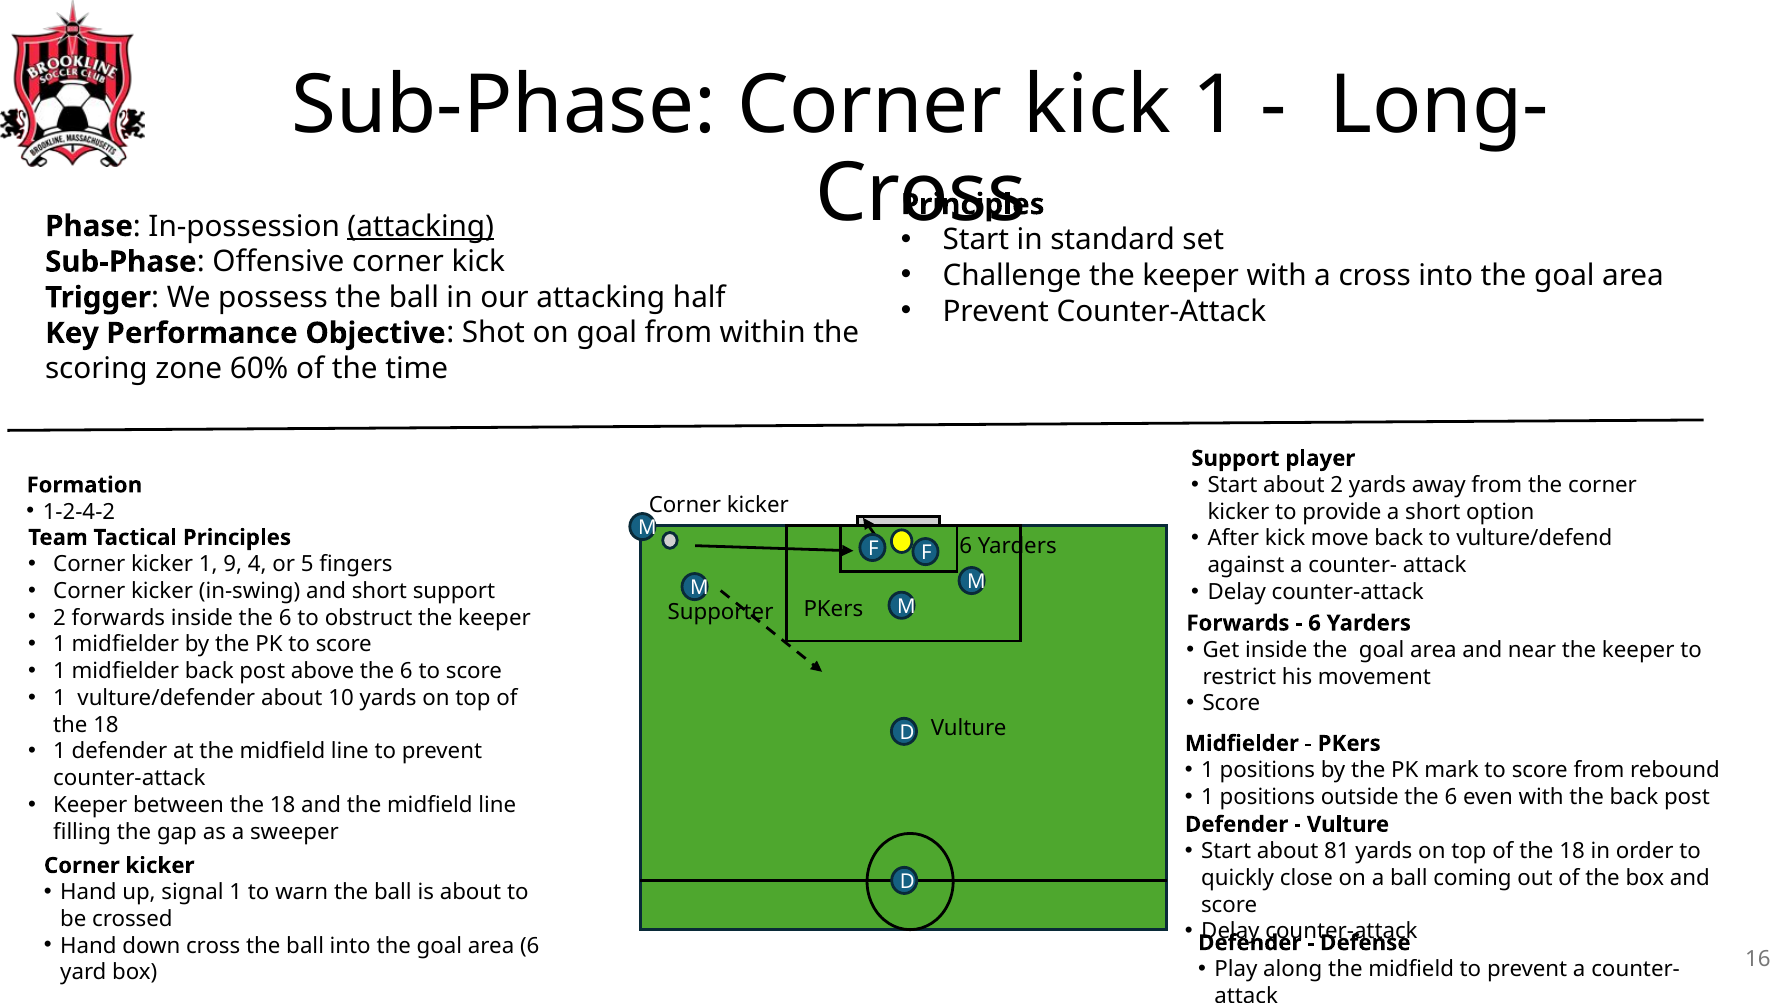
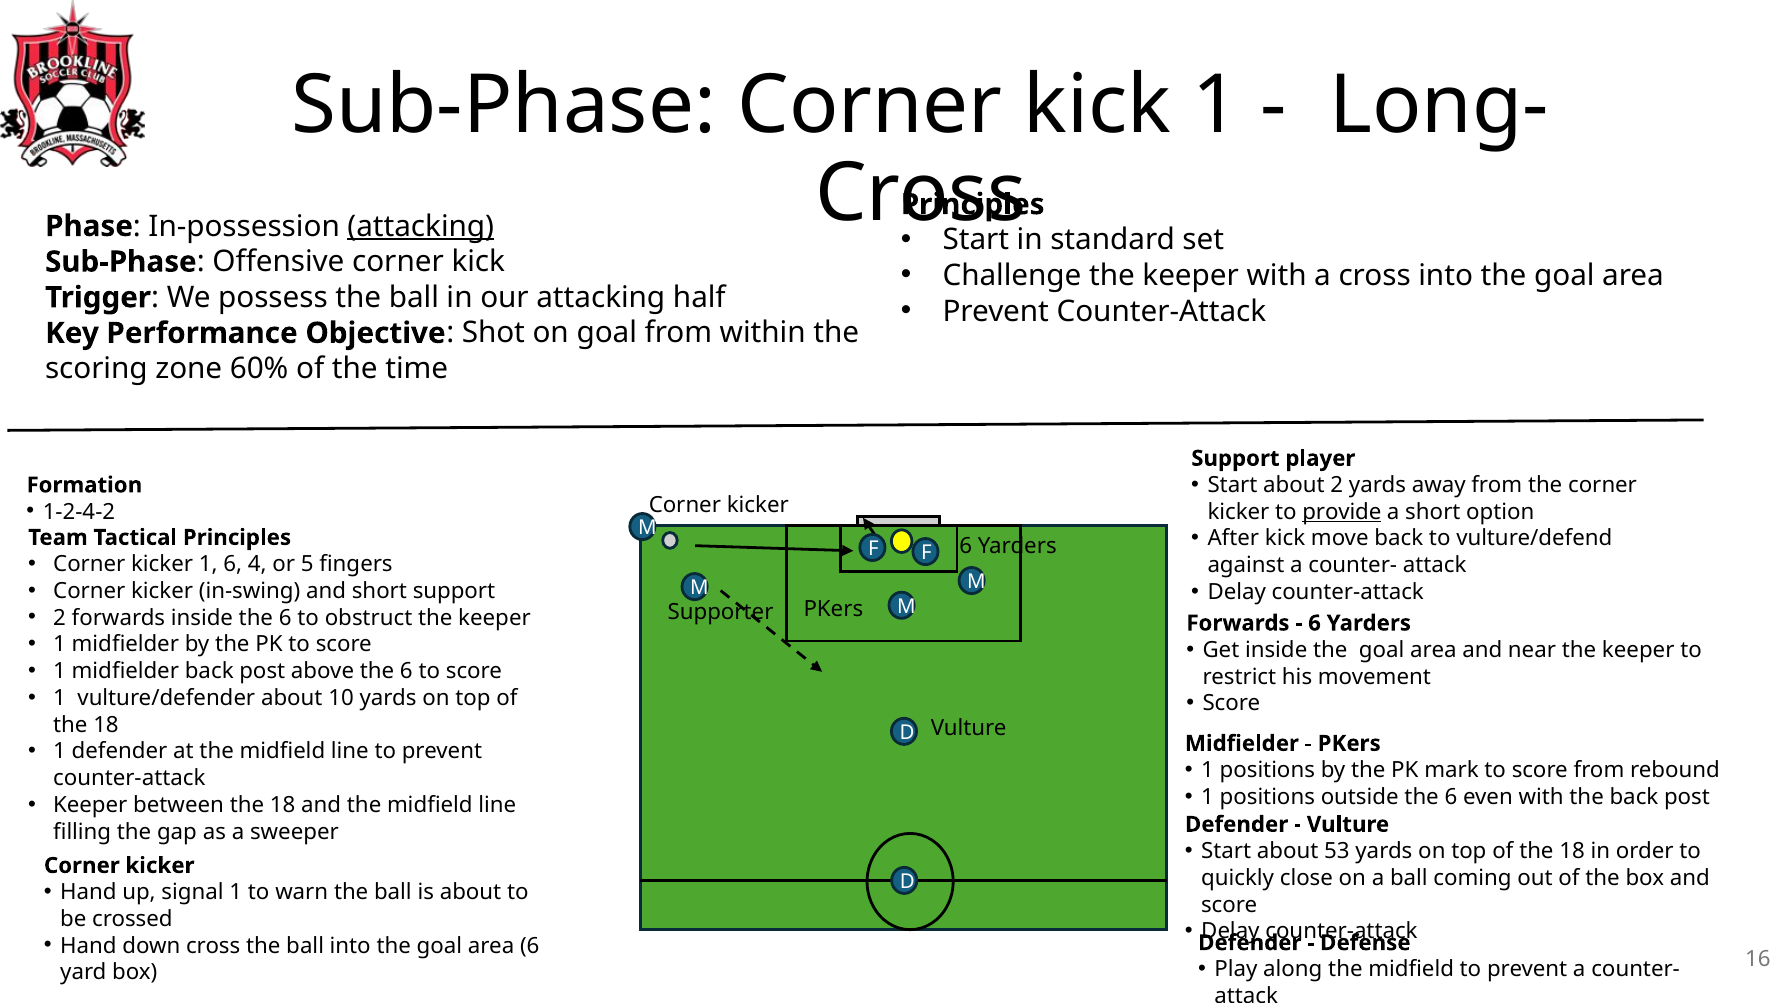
provide underline: none -> present (1342, 512)
1 9: 9 -> 6 (233, 565)
81: 81 -> 53 (1337, 852)
